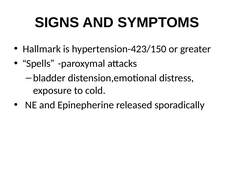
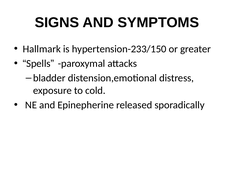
hypertension-423/150: hypertension-423/150 -> hypertension-233/150 (119, 49)
